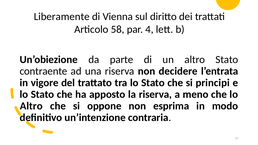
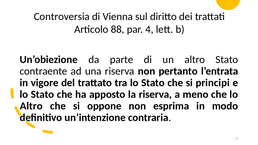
Liberamente: Liberamente -> Controversia (62, 17)
58: 58 -> 88 (118, 29)
decidere: decidere -> pertanto (178, 71)
